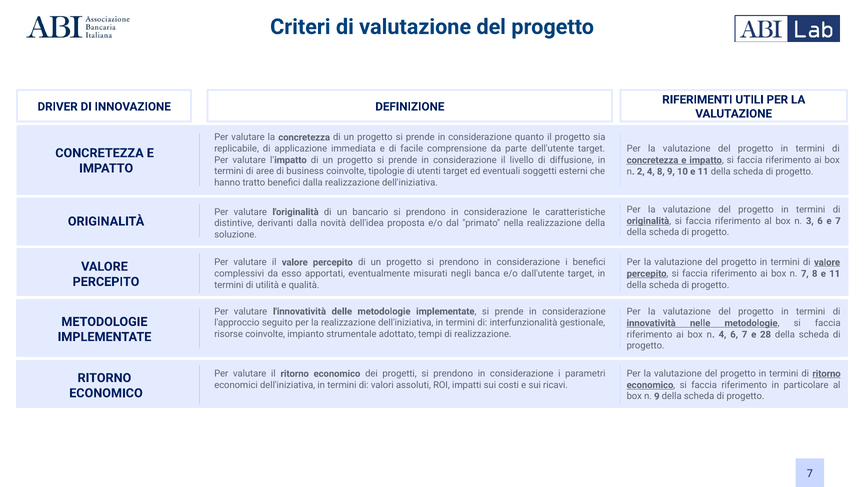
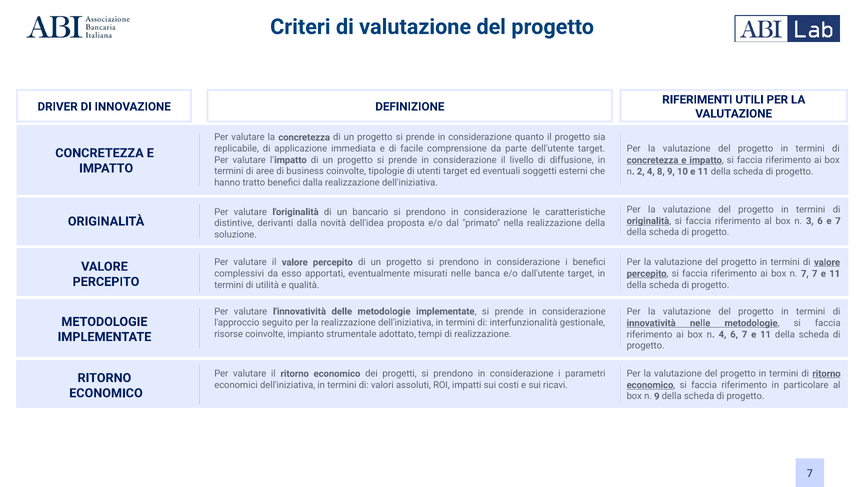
misurati negli: negli -> nelle (461, 273)
7 8: 8 -> 7 (815, 273)
6 7 e 28: 28 -> 11 (766, 334)
